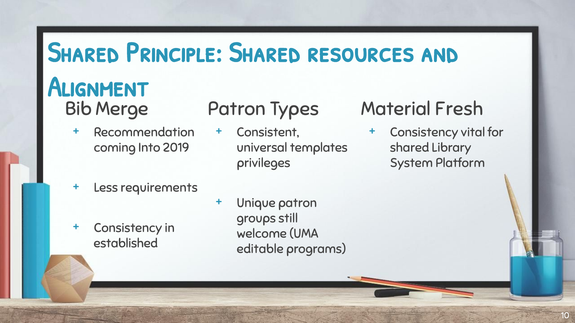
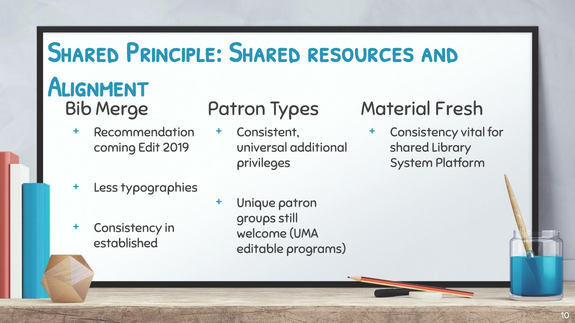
Into: Into -> Edit (149, 148)
templates: templates -> additional (319, 148)
requirements: requirements -> typographies (159, 188)
